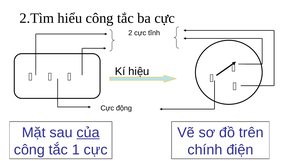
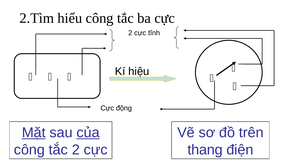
Mặt underline: none -> present (34, 133)
tắc 1: 1 -> 2 (76, 150)
chính: chính -> thang (205, 150)
